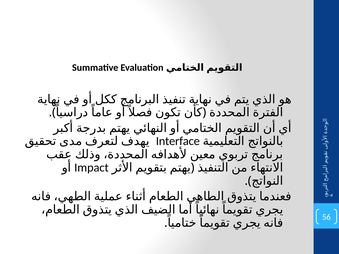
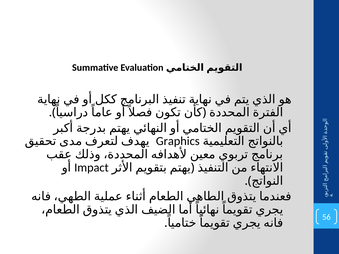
Interface: Interface -> Graphics (178, 141)
